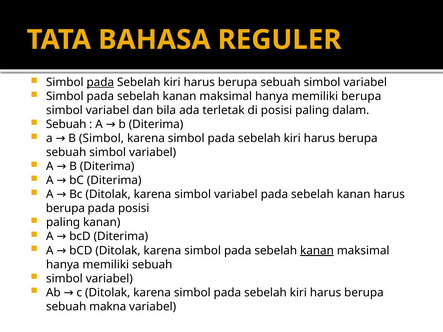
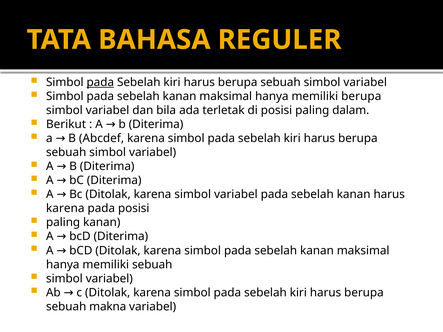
Sebuah: Sebuah -> Berikut (66, 124)
B Simbol: Simbol -> Abcdef (102, 138)
berupa: berupa -> karena (65, 209)
kanan underline: present -> none (317, 251)
